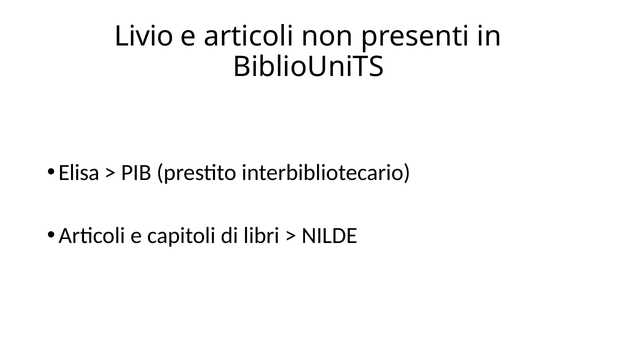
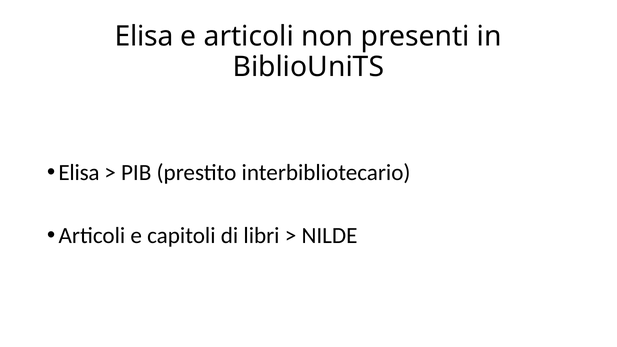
Livio: Livio -> Elisa (144, 37)
